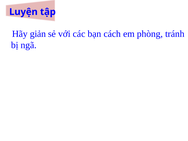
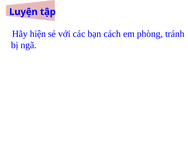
giản: giản -> hiện (38, 34)
